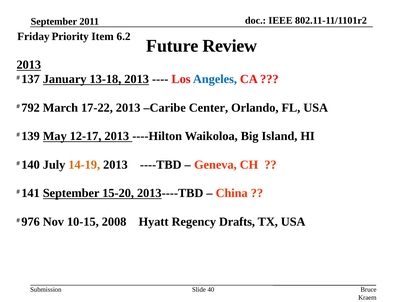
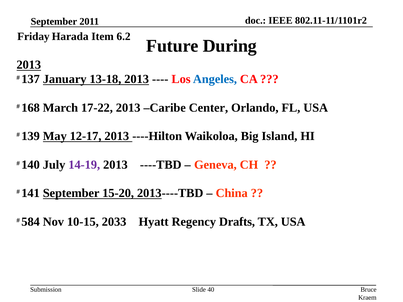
Priority: Priority -> Harada (70, 36)
Review: Review -> During (230, 46)
792: 792 -> 168 (31, 108)
14-19 colour: orange -> purple (84, 165)
976: 976 -> 584 (31, 222)
2008: 2008 -> 2033 (114, 222)
